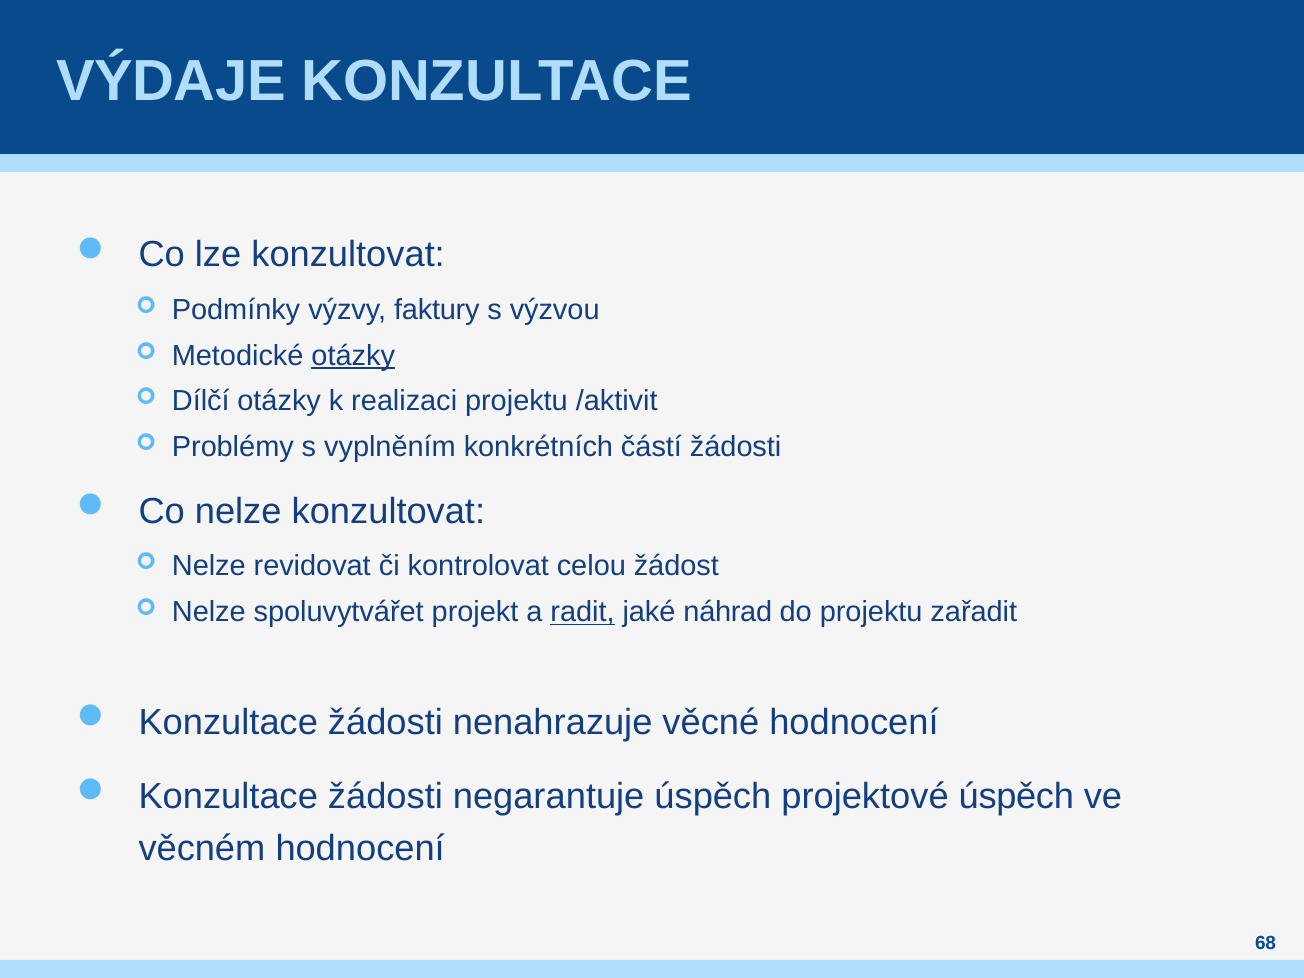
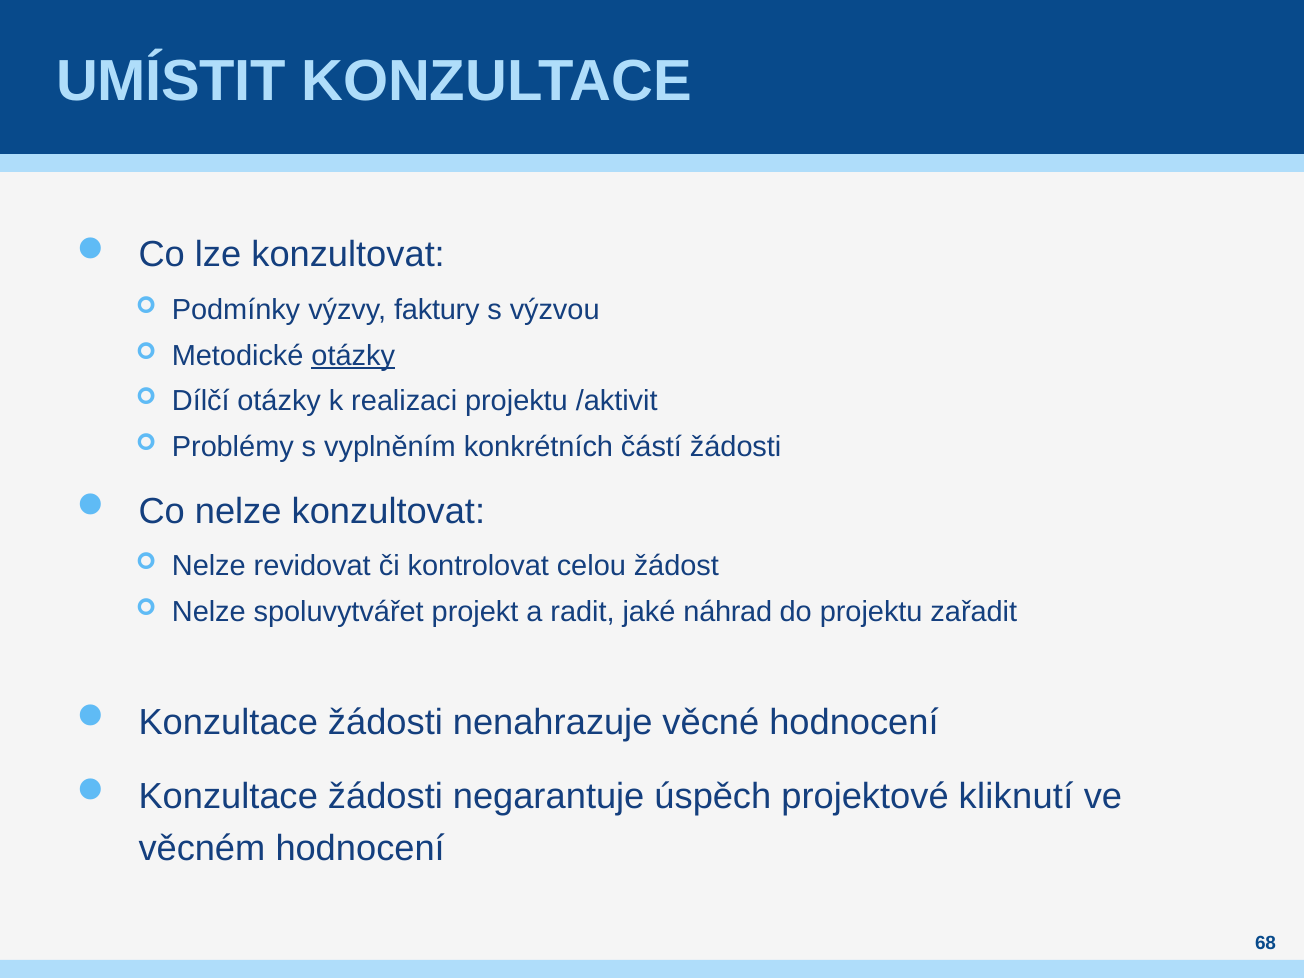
VÝDAJE: VÝDAJE -> UMÍSTIT (171, 81)
radit underline: present -> none (583, 612)
projektové úspěch: úspěch -> kliknutí (1016, 796)
